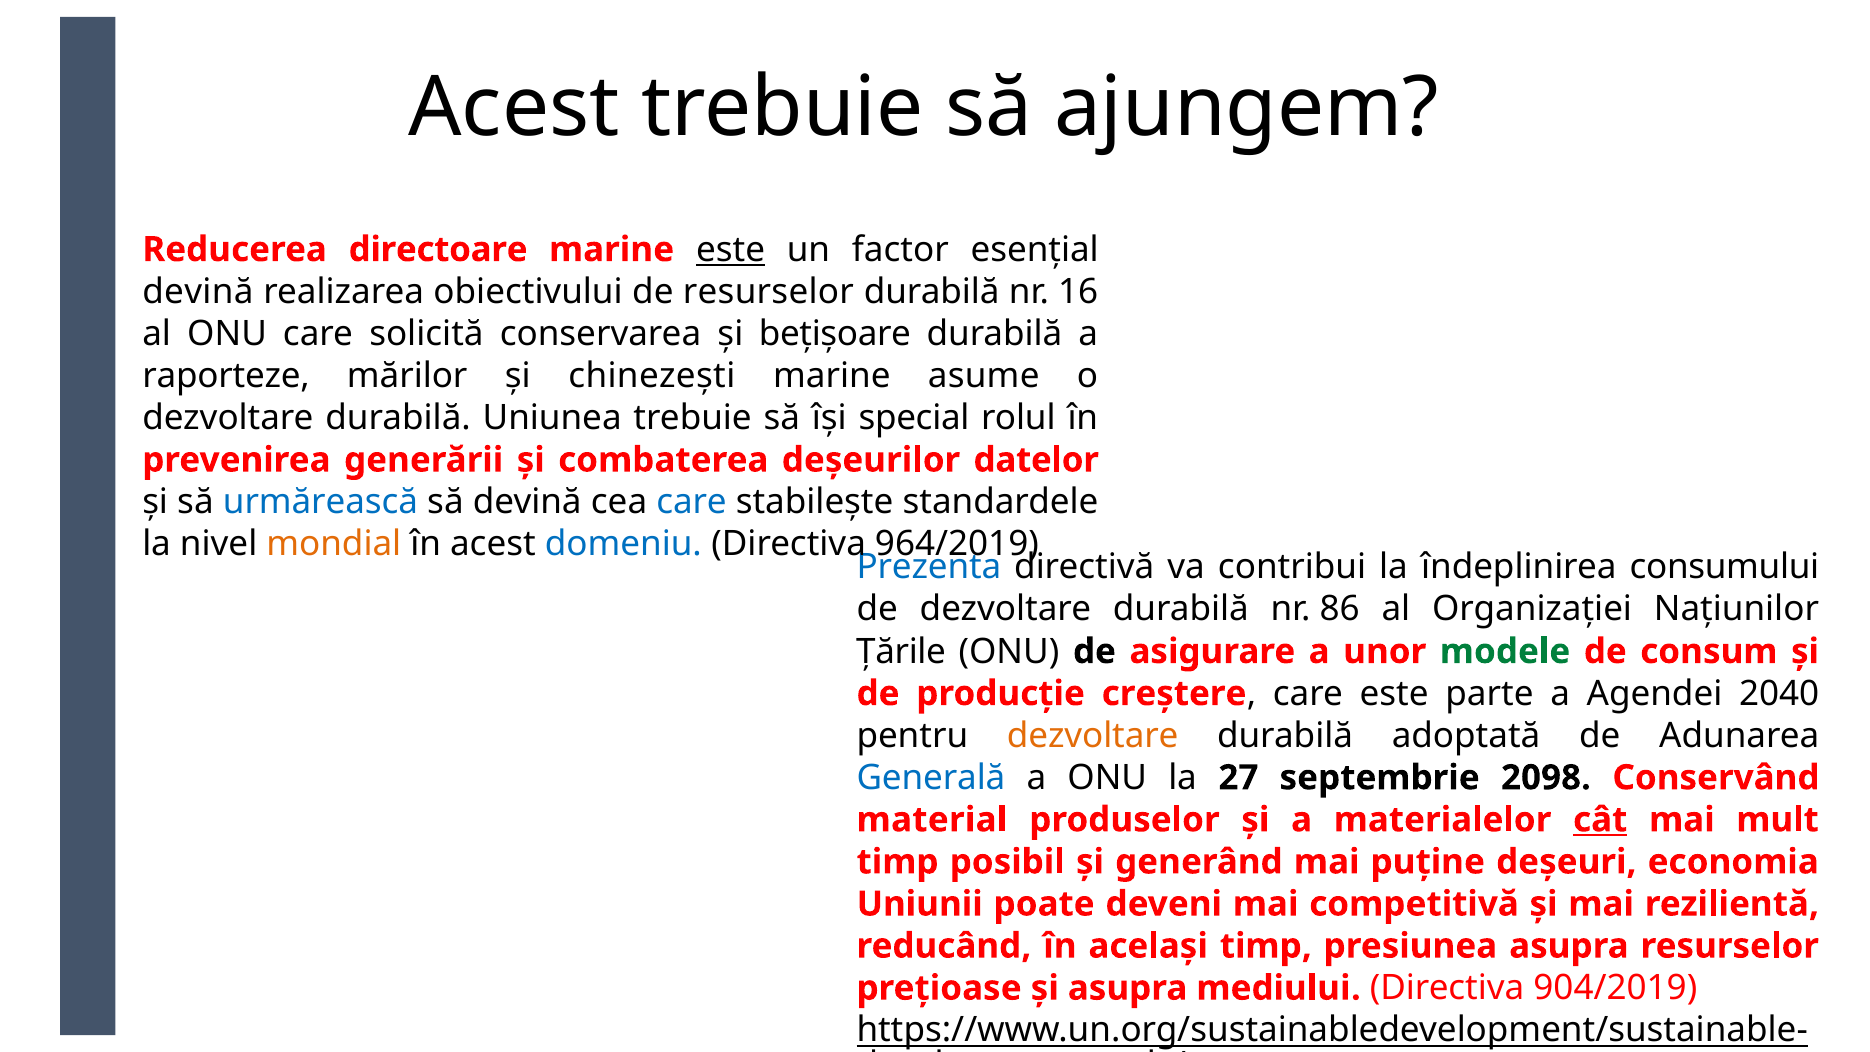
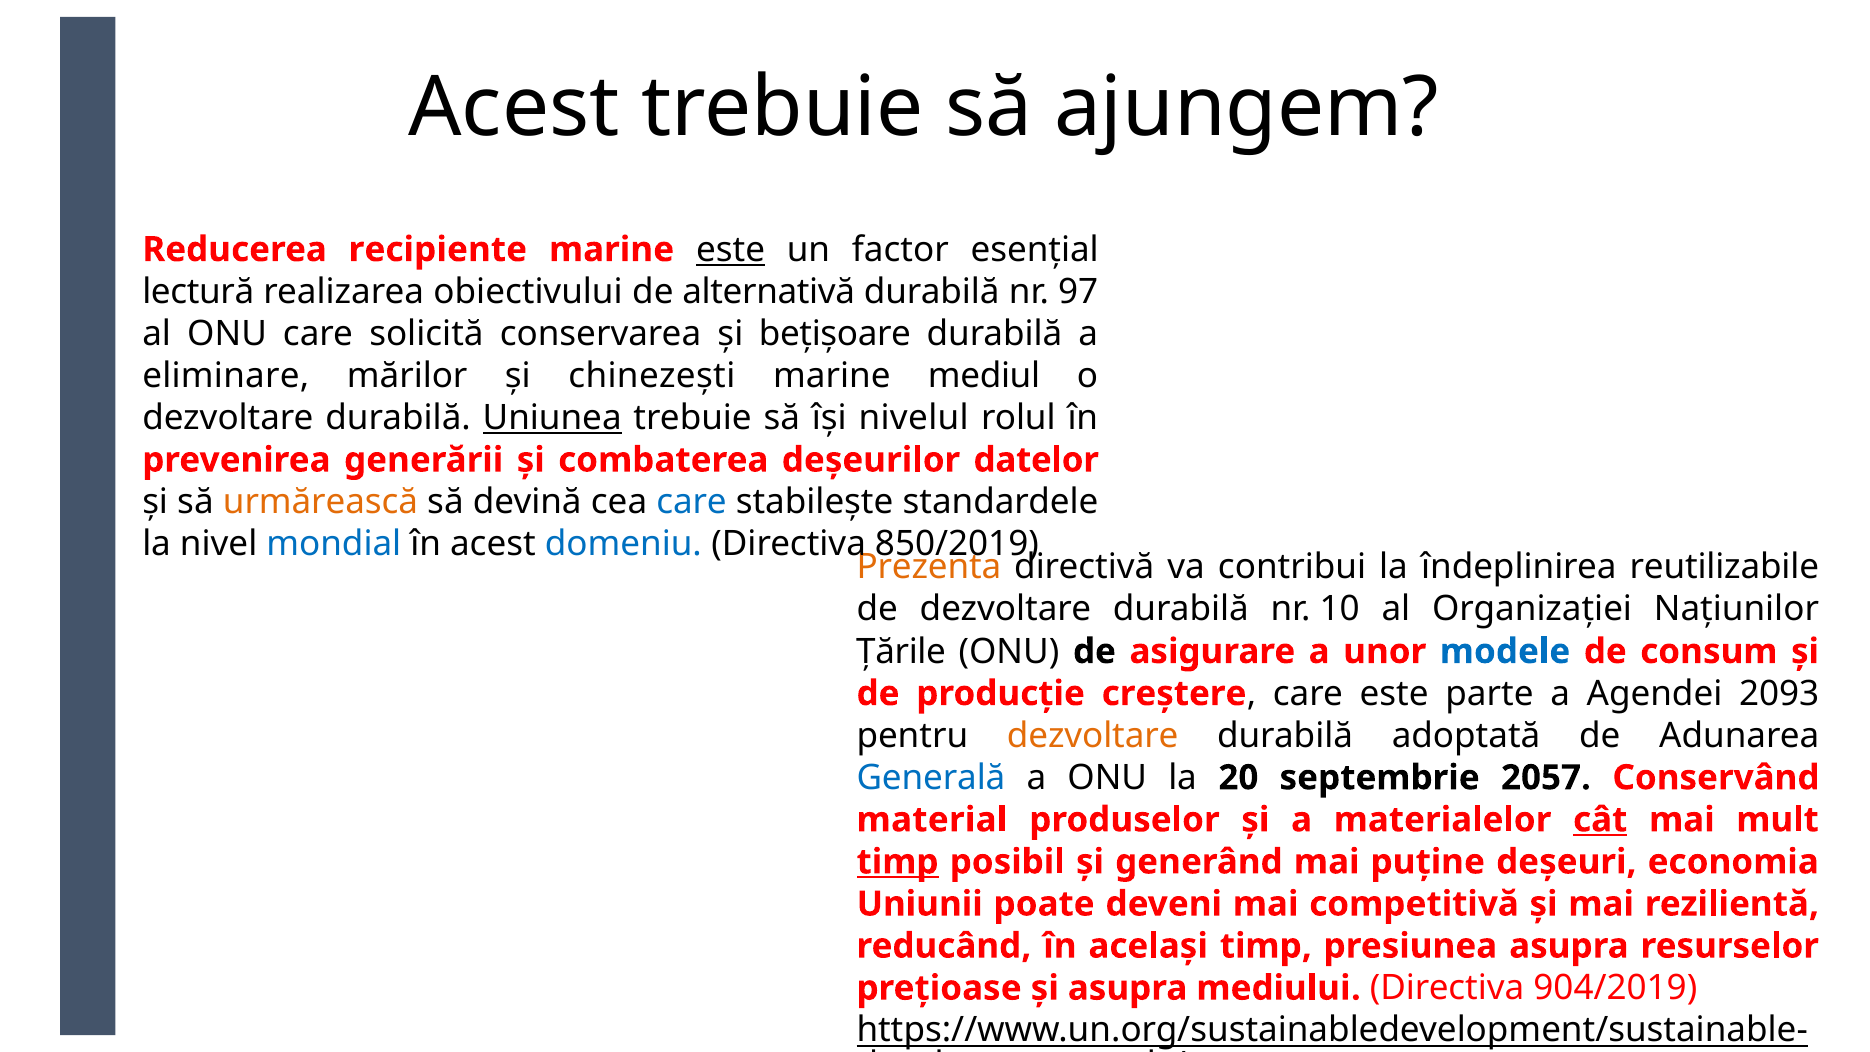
directoare: directoare -> recipiente (438, 250)
devină: devină -> lectură (198, 292)
de resurselor: resurselor -> alternativă (769, 292)
16: 16 -> 97 (1078, 292)
raporteze: raporteze -> eliminare (226, 376)
asume: asume -> mediul (984, 376)
Uniunea underline: none -> present (552, 418)
special: special -> nivelul (914, 418)
urmărească colour: blue -> orange (321, 502)
mondial colour: orange -> blue (334, 544)
964/2019: 964/2019 -> 850/2019 (957, 544)
Prezenta colour: blue -> orange (929, 567)
consumului: consumului -> reutilizabile (1724, 567)
86: 86 -> 10 (1340, 609)
modele colour: green -> blue (1505, 651)
2040: 2040 -> 2093 (1779, 693)
27: 27 -> 20 (1238, 778)
2098: 2098 -> 2057 (1546, 778)
timp underline: none -> present (898, 862)
